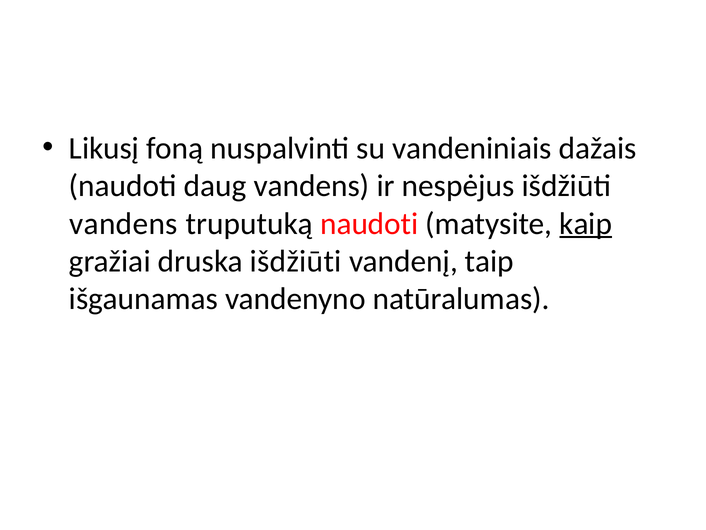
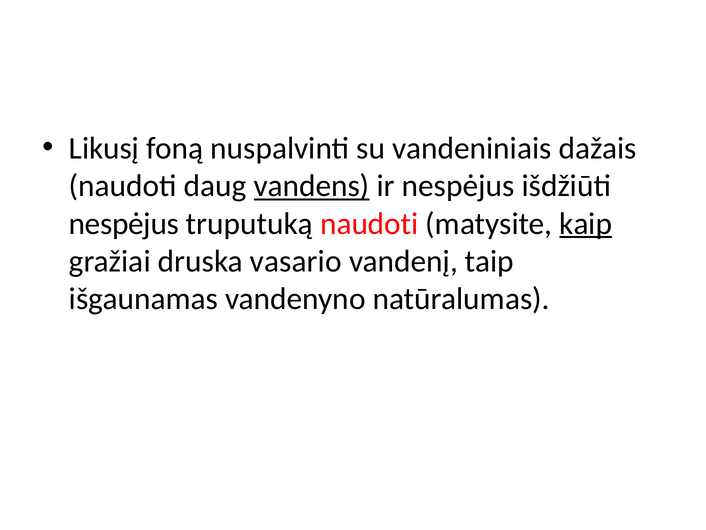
vandens underline: none -> present (312, 186)
vandens: vandens -> nespėjus (124, 223)
druska išdžiūti: išdžiūti -> vasario (296, 261)
